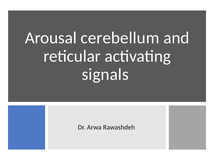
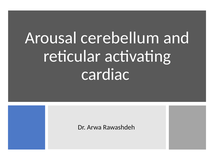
signals: signals -> cardiac (105, 75)
